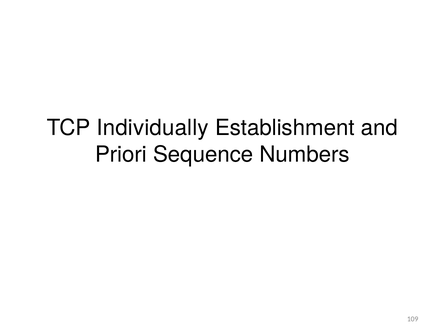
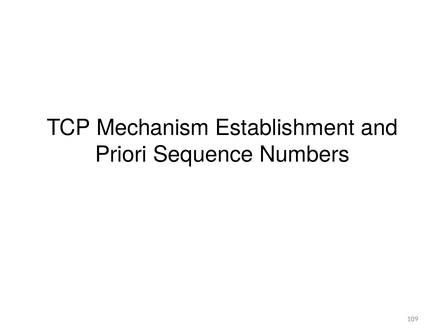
Individually: Individually -> Mechanism (153, 128)
